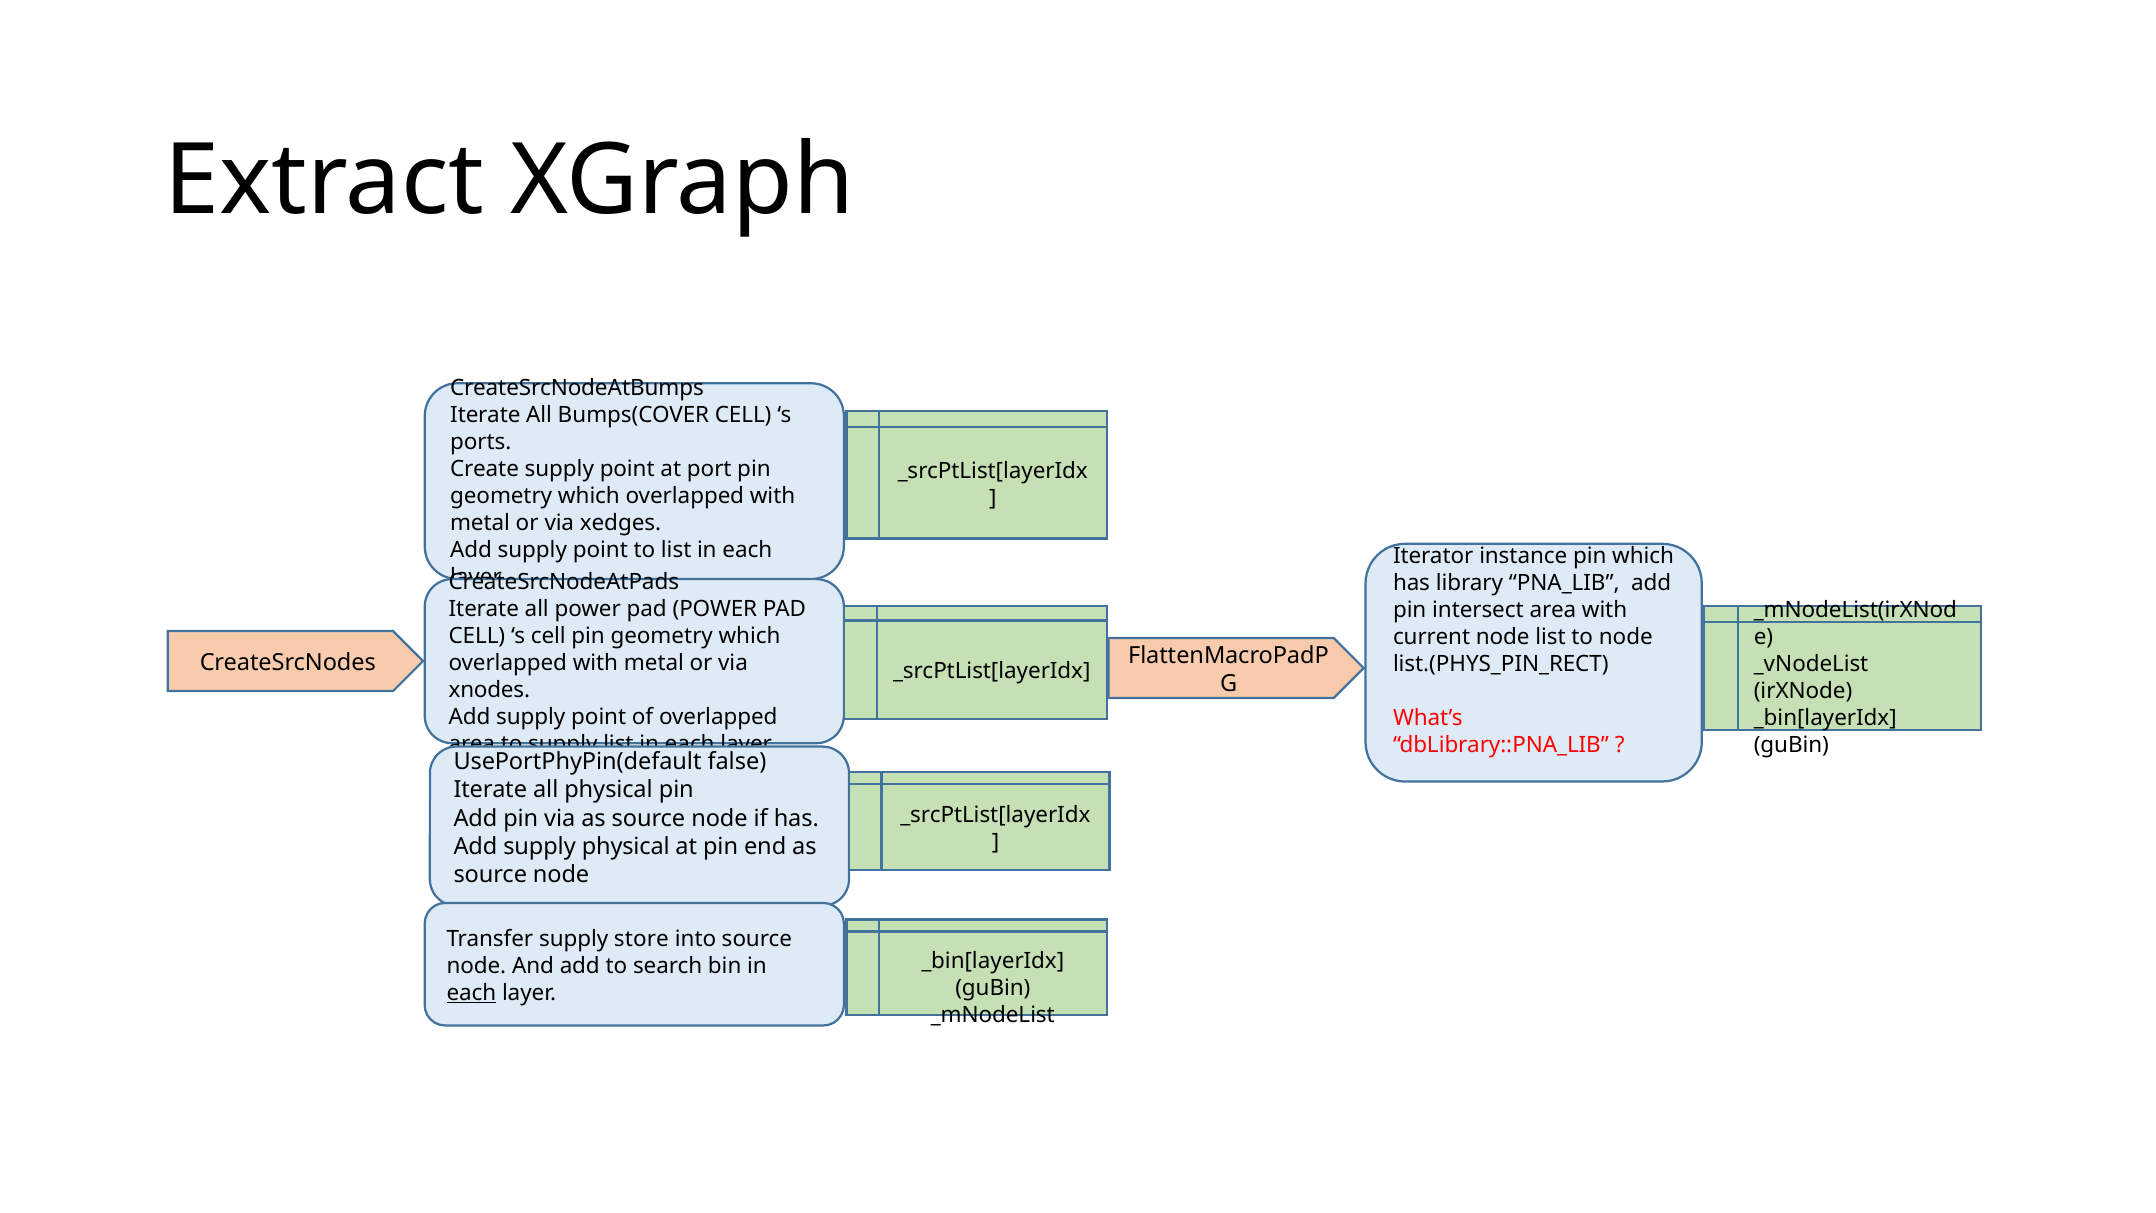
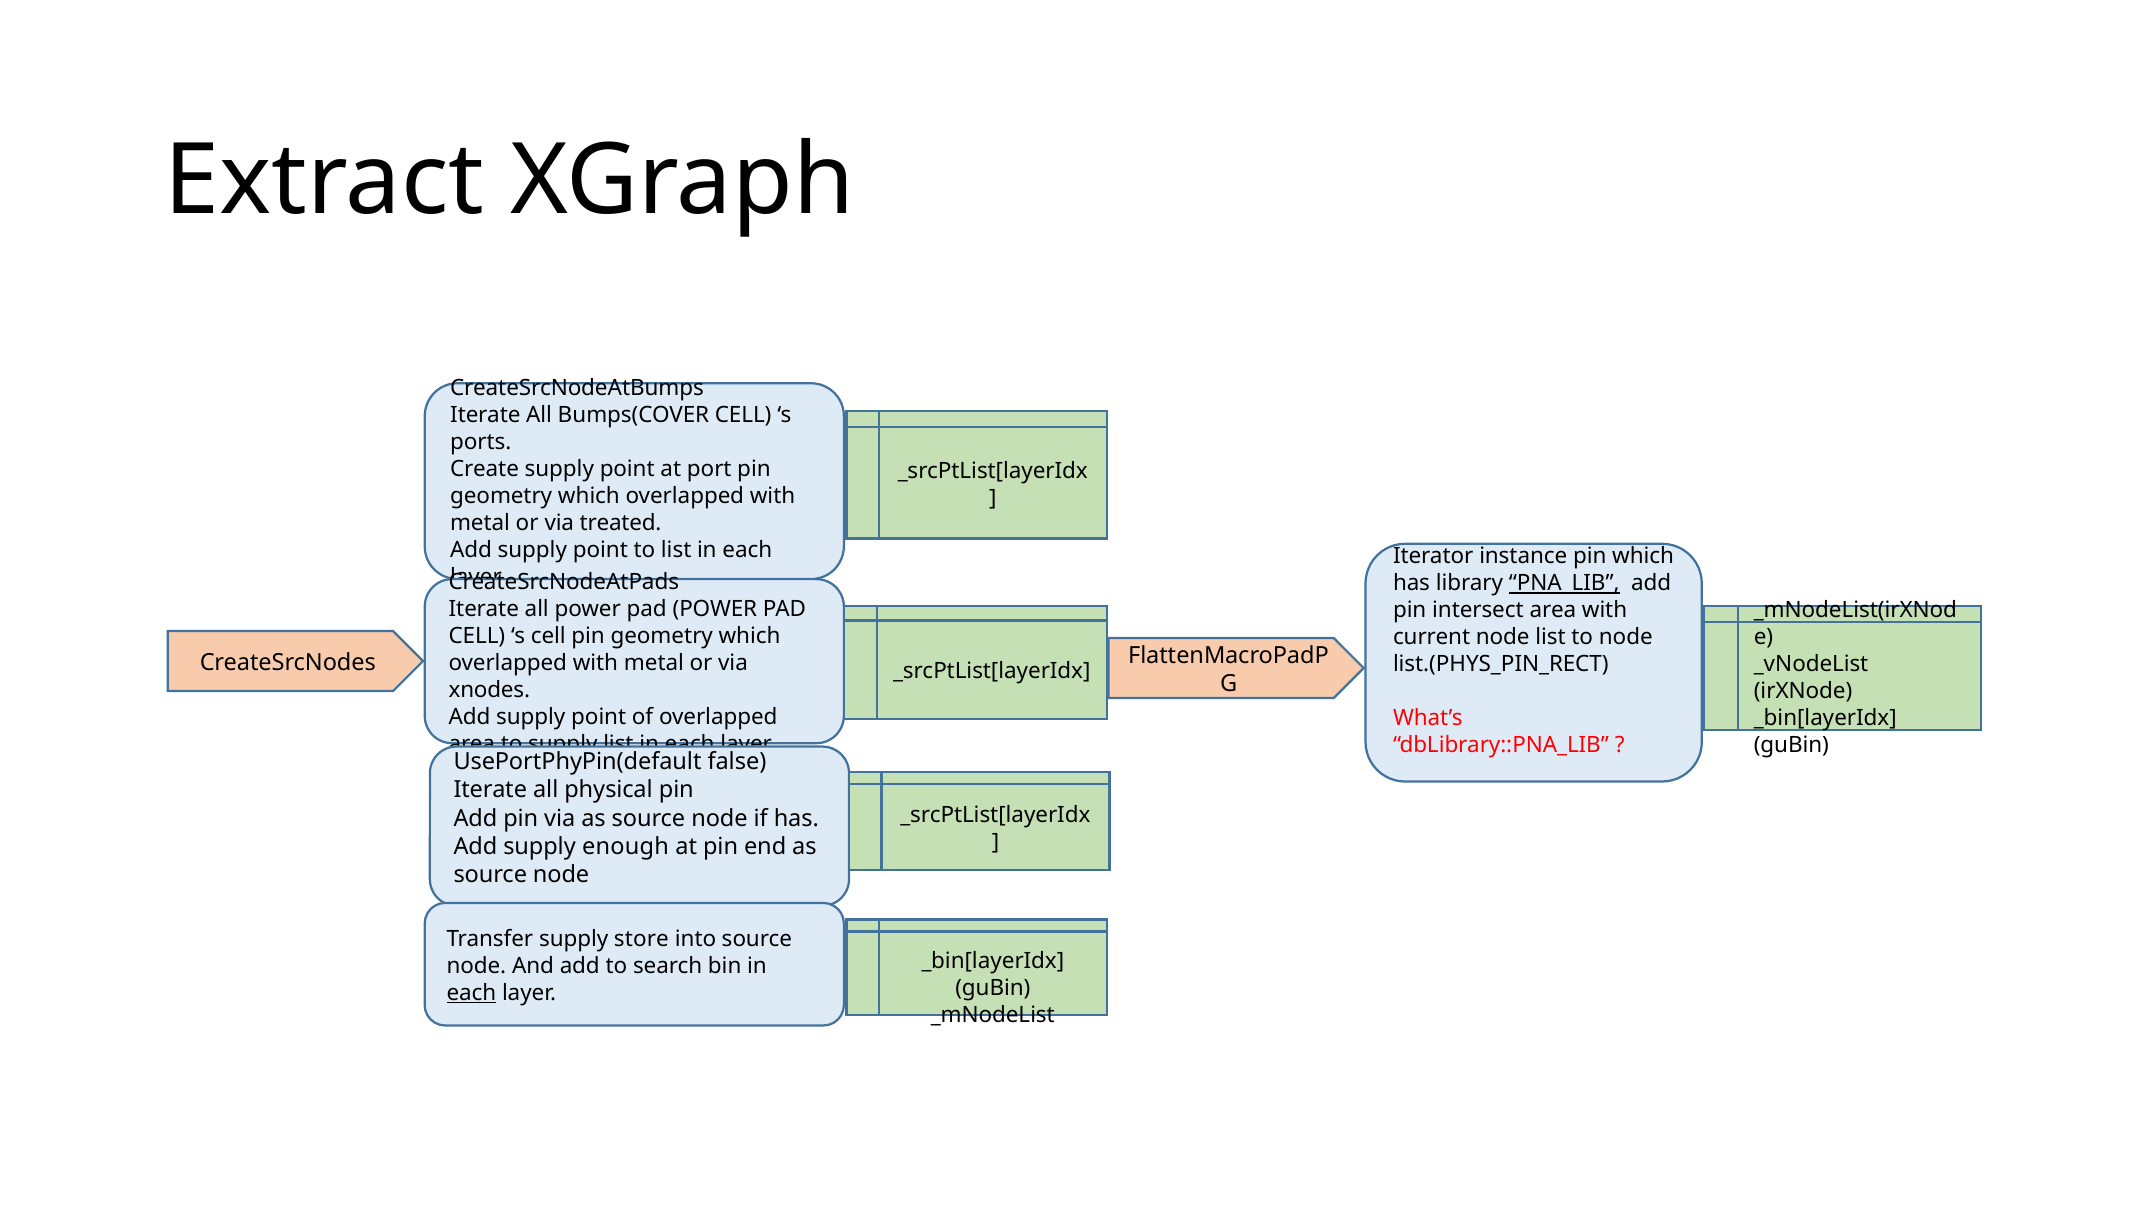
xedges: xedges -> treated (621, 523)
PNA_LIB underline: none -> present (1564, 583)
supply physical: physical -> enough (626, 846)
